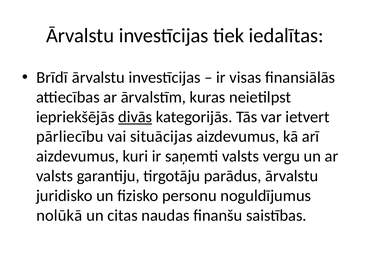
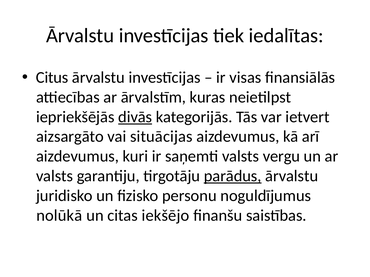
Brīdī: Brīdī -> Citus (52, 78)
pārliecību: pārliecību -> aizsargāto (70, 137)
parādus underline: none -> present (233, 176)
naudas: naudas -> iekšējo (165, 216)
